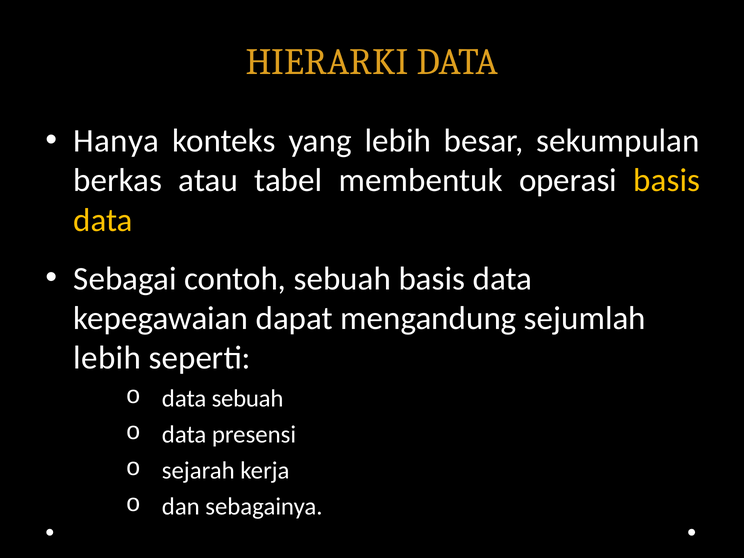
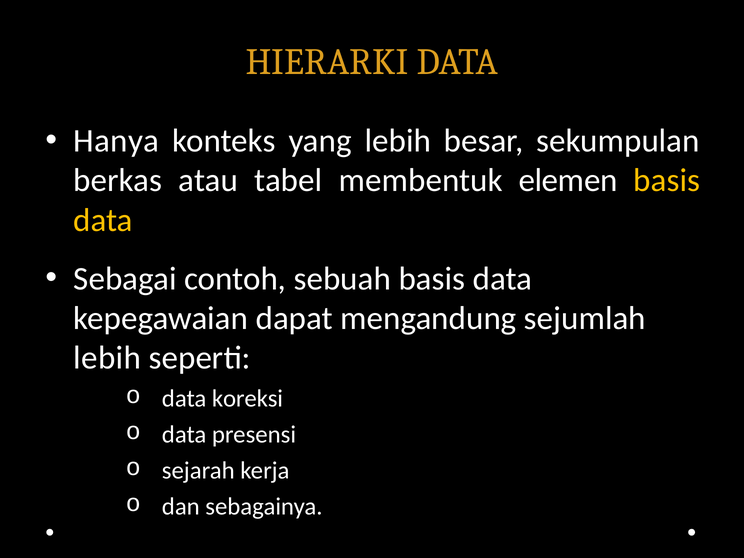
operasi: operasi -> elemen (568, 181)
data sebuah: sebuah -> koreksi (247, 398)
